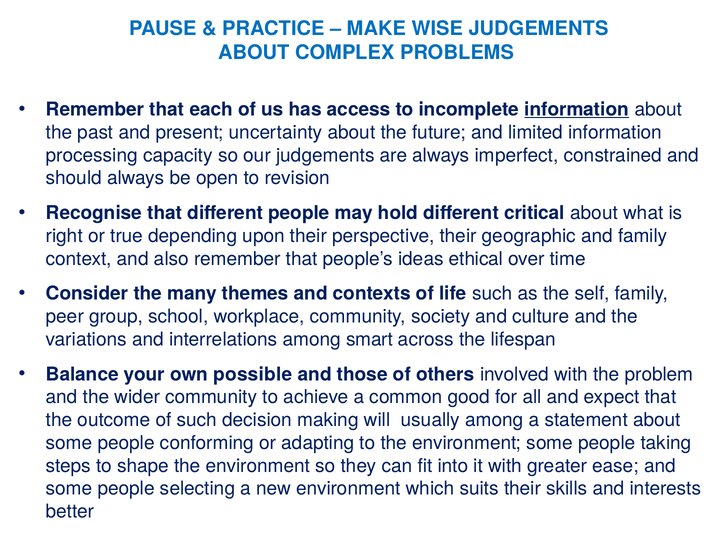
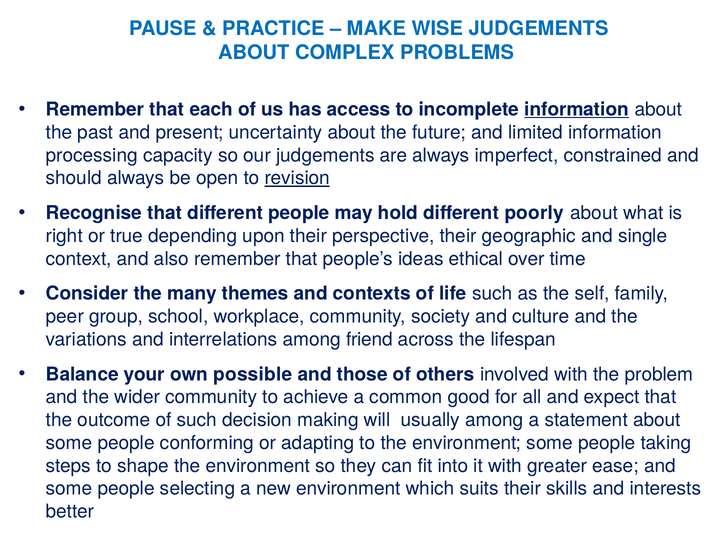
revision underline: none -> present (297, 178)
critical: critical -> poorly (534, 213)
and family: family -> single (643, 236)
smart: smart -> friend (370, 340)
